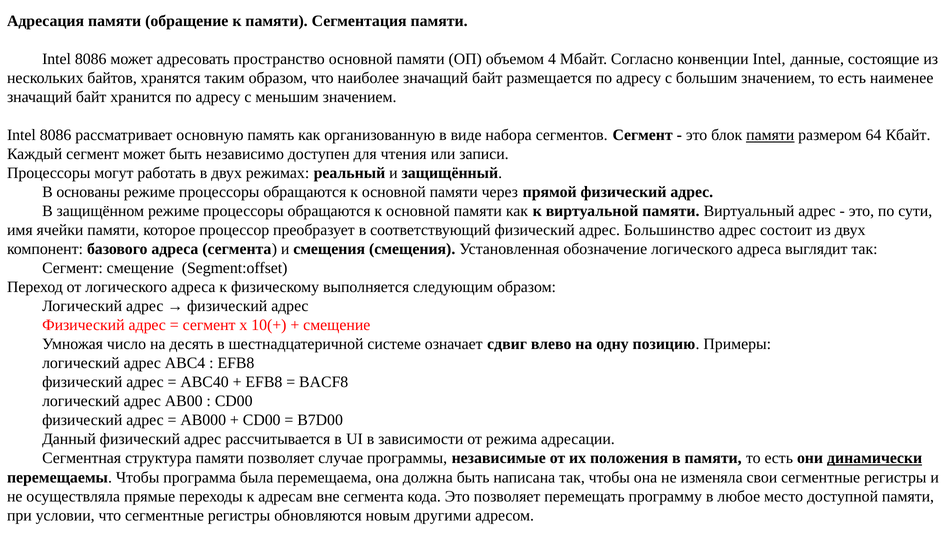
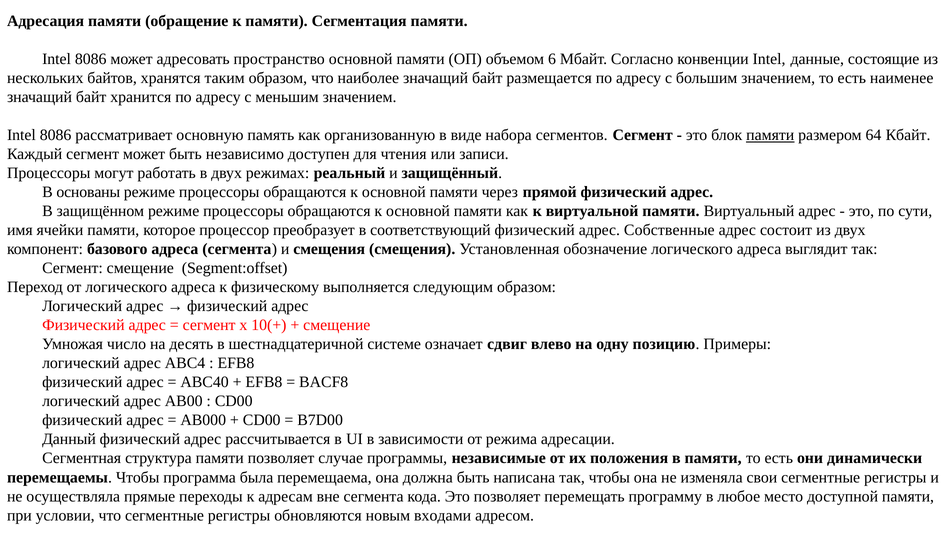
4: 4 -> 6 (552, 59)
Большинство: Большинство -> Собственные (669, 230)
динамически underline: present -> none (875, 458)
другими: другими -> входами (443, 515)
